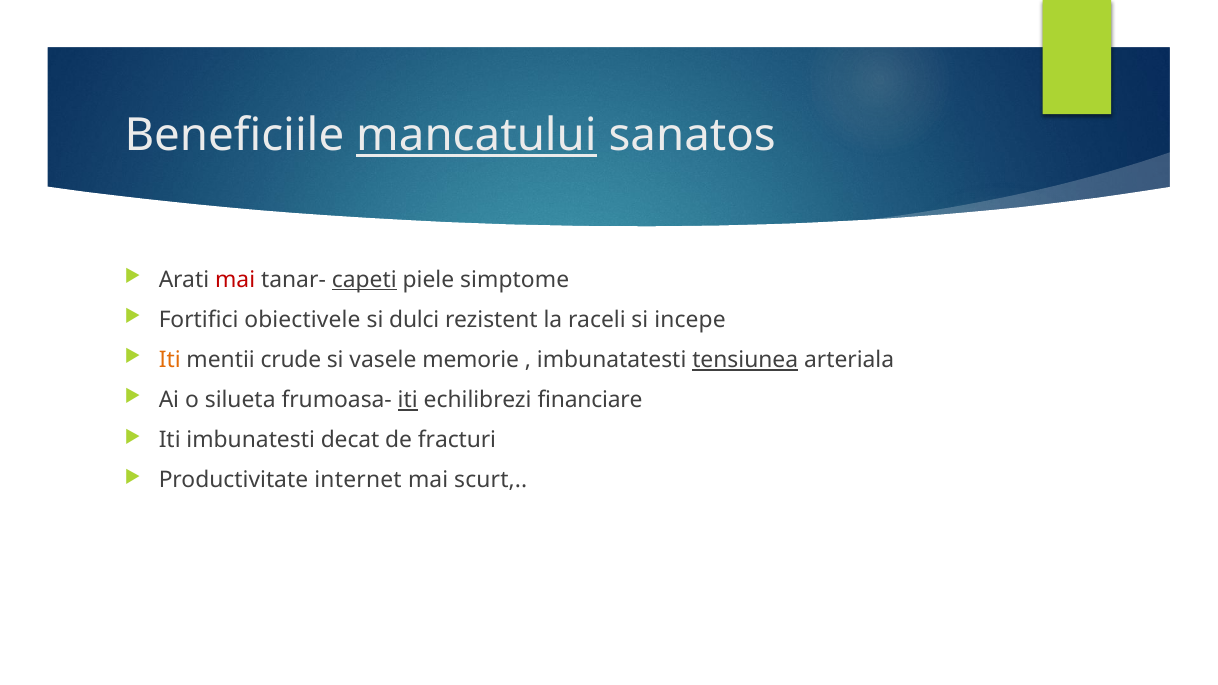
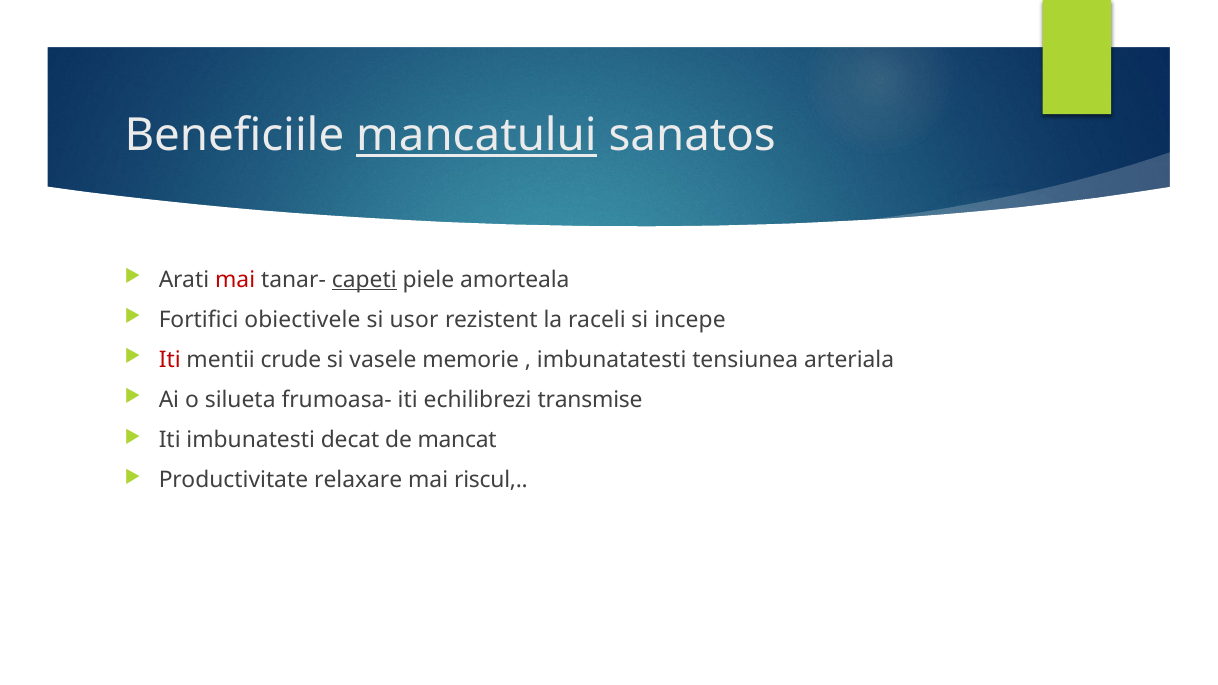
simptome: simptome -> amorteala (515, 280)
dulci: dulci -> usor (414, 320)
Iti colour: orange -> red (170, 360)
tensiunea underline: present -> none (745, 360)
iti underline: present -> none (408, 400)
financiare: financiare -> transmise (590, 400)
fracturi: fracturi -> mancat (457, 440)
internet: internet -> relaxare (358, 480)
scurt: scurt -> riscul (491, 480)
